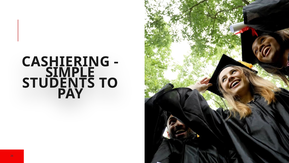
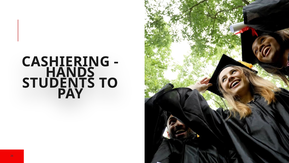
SIMPLE: SIMPLE -> HANDS (70, 72)
